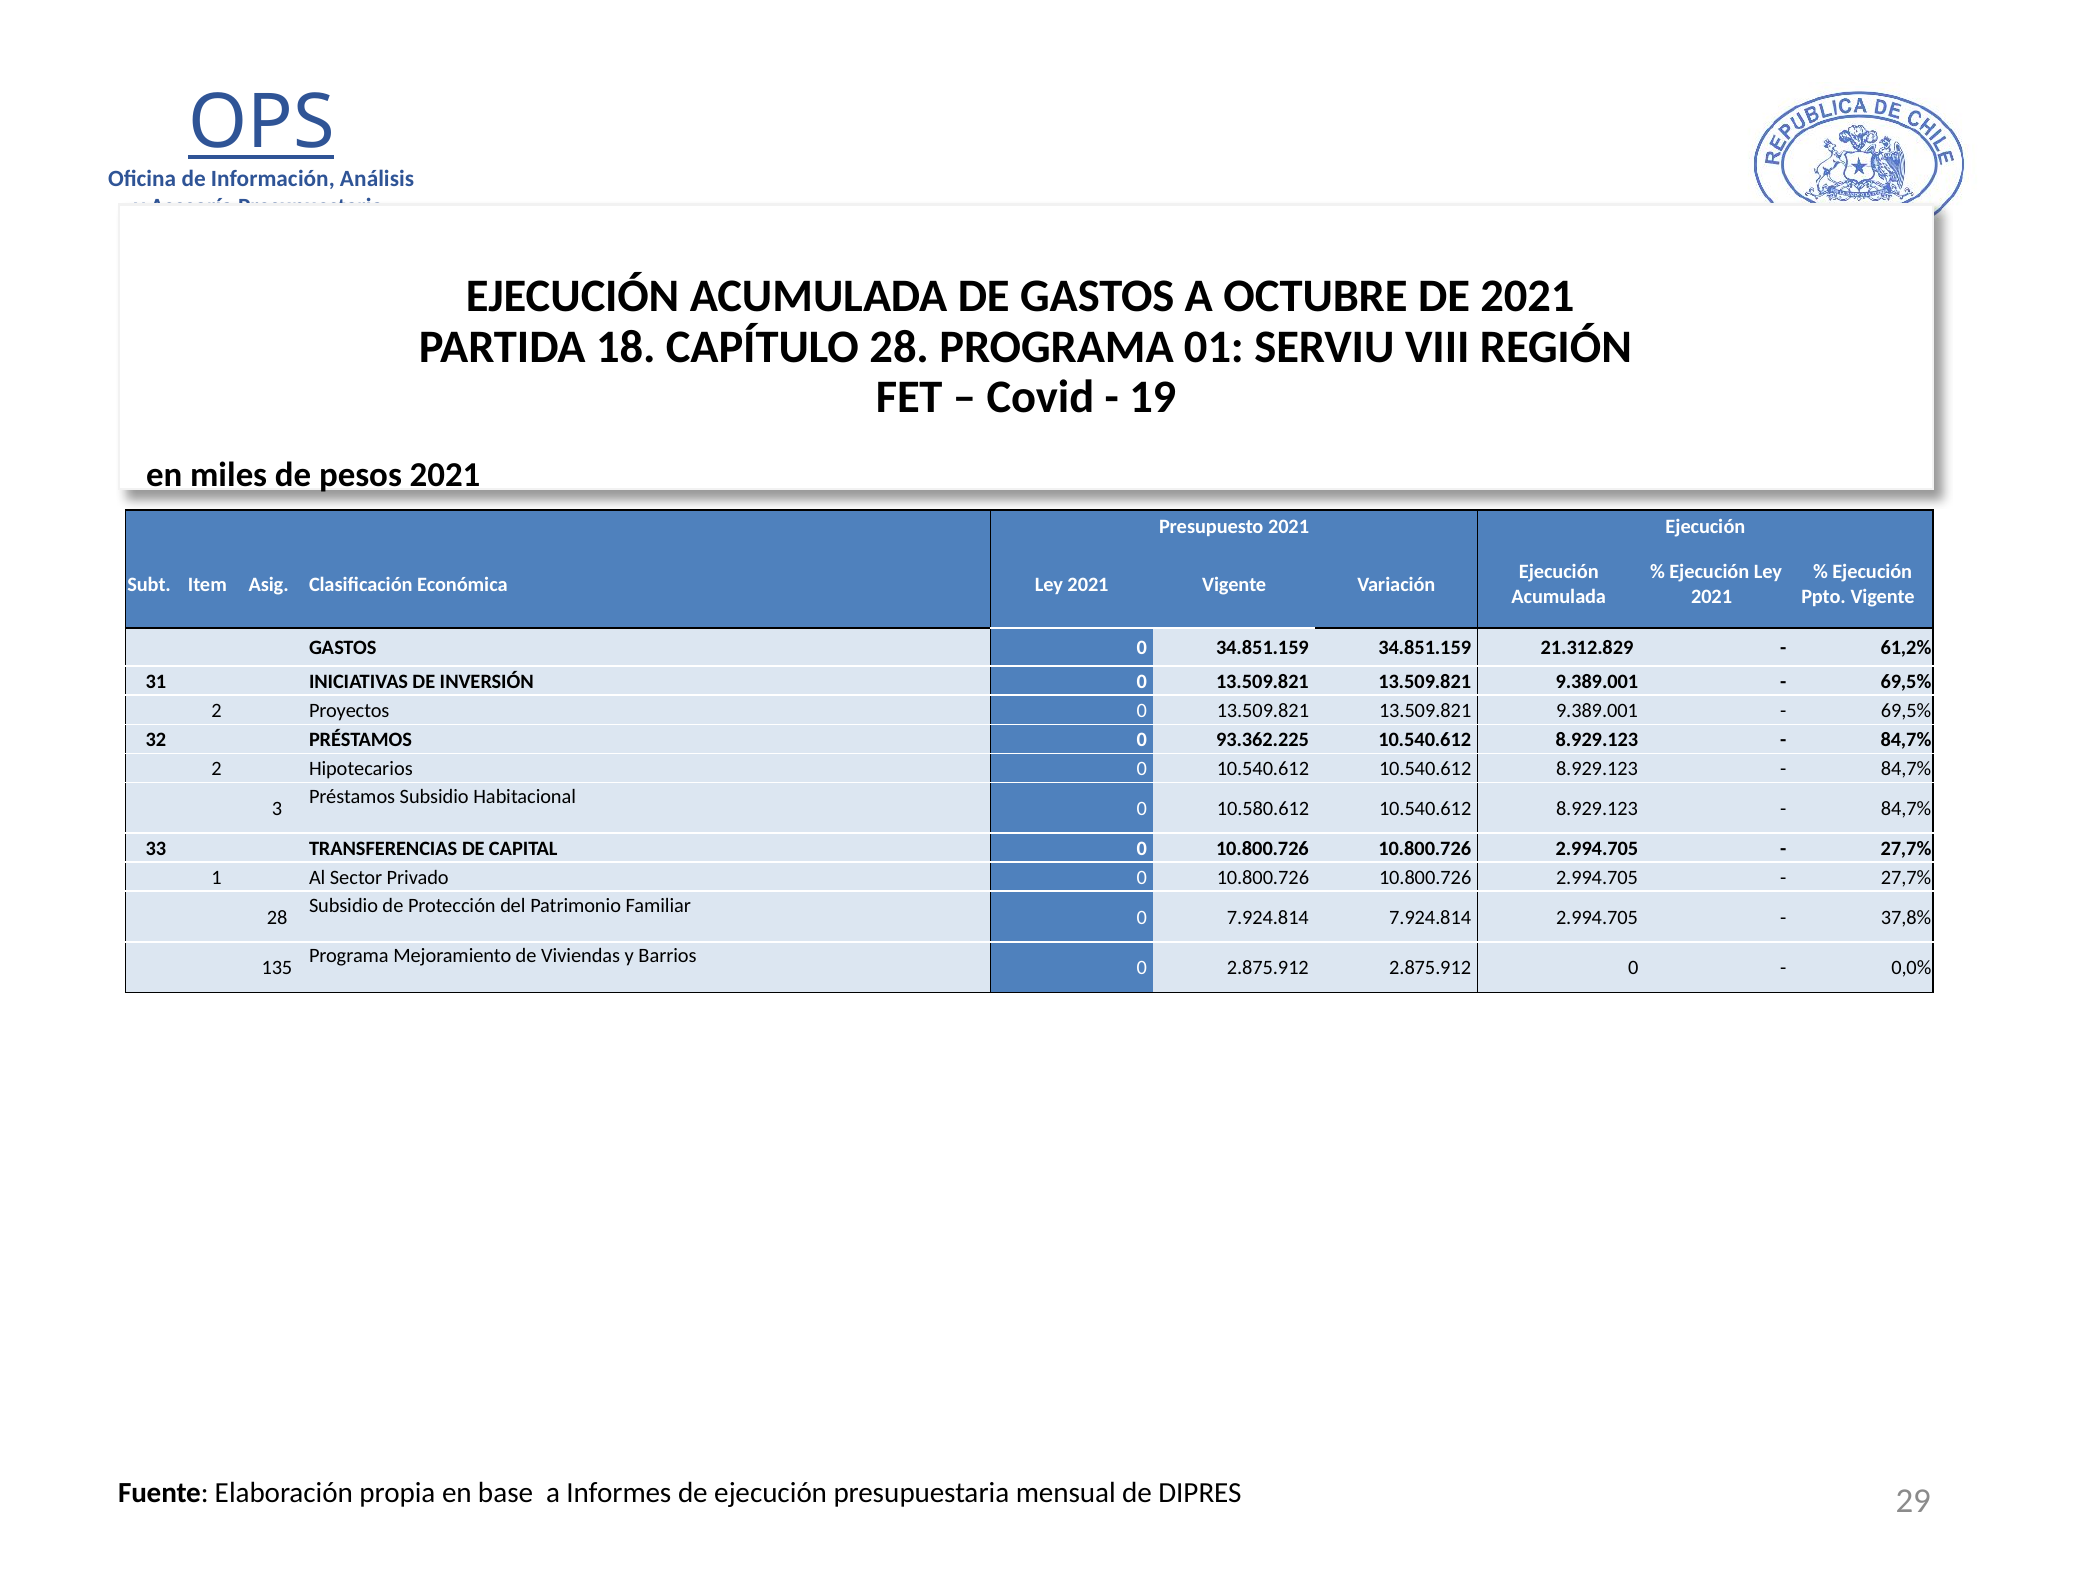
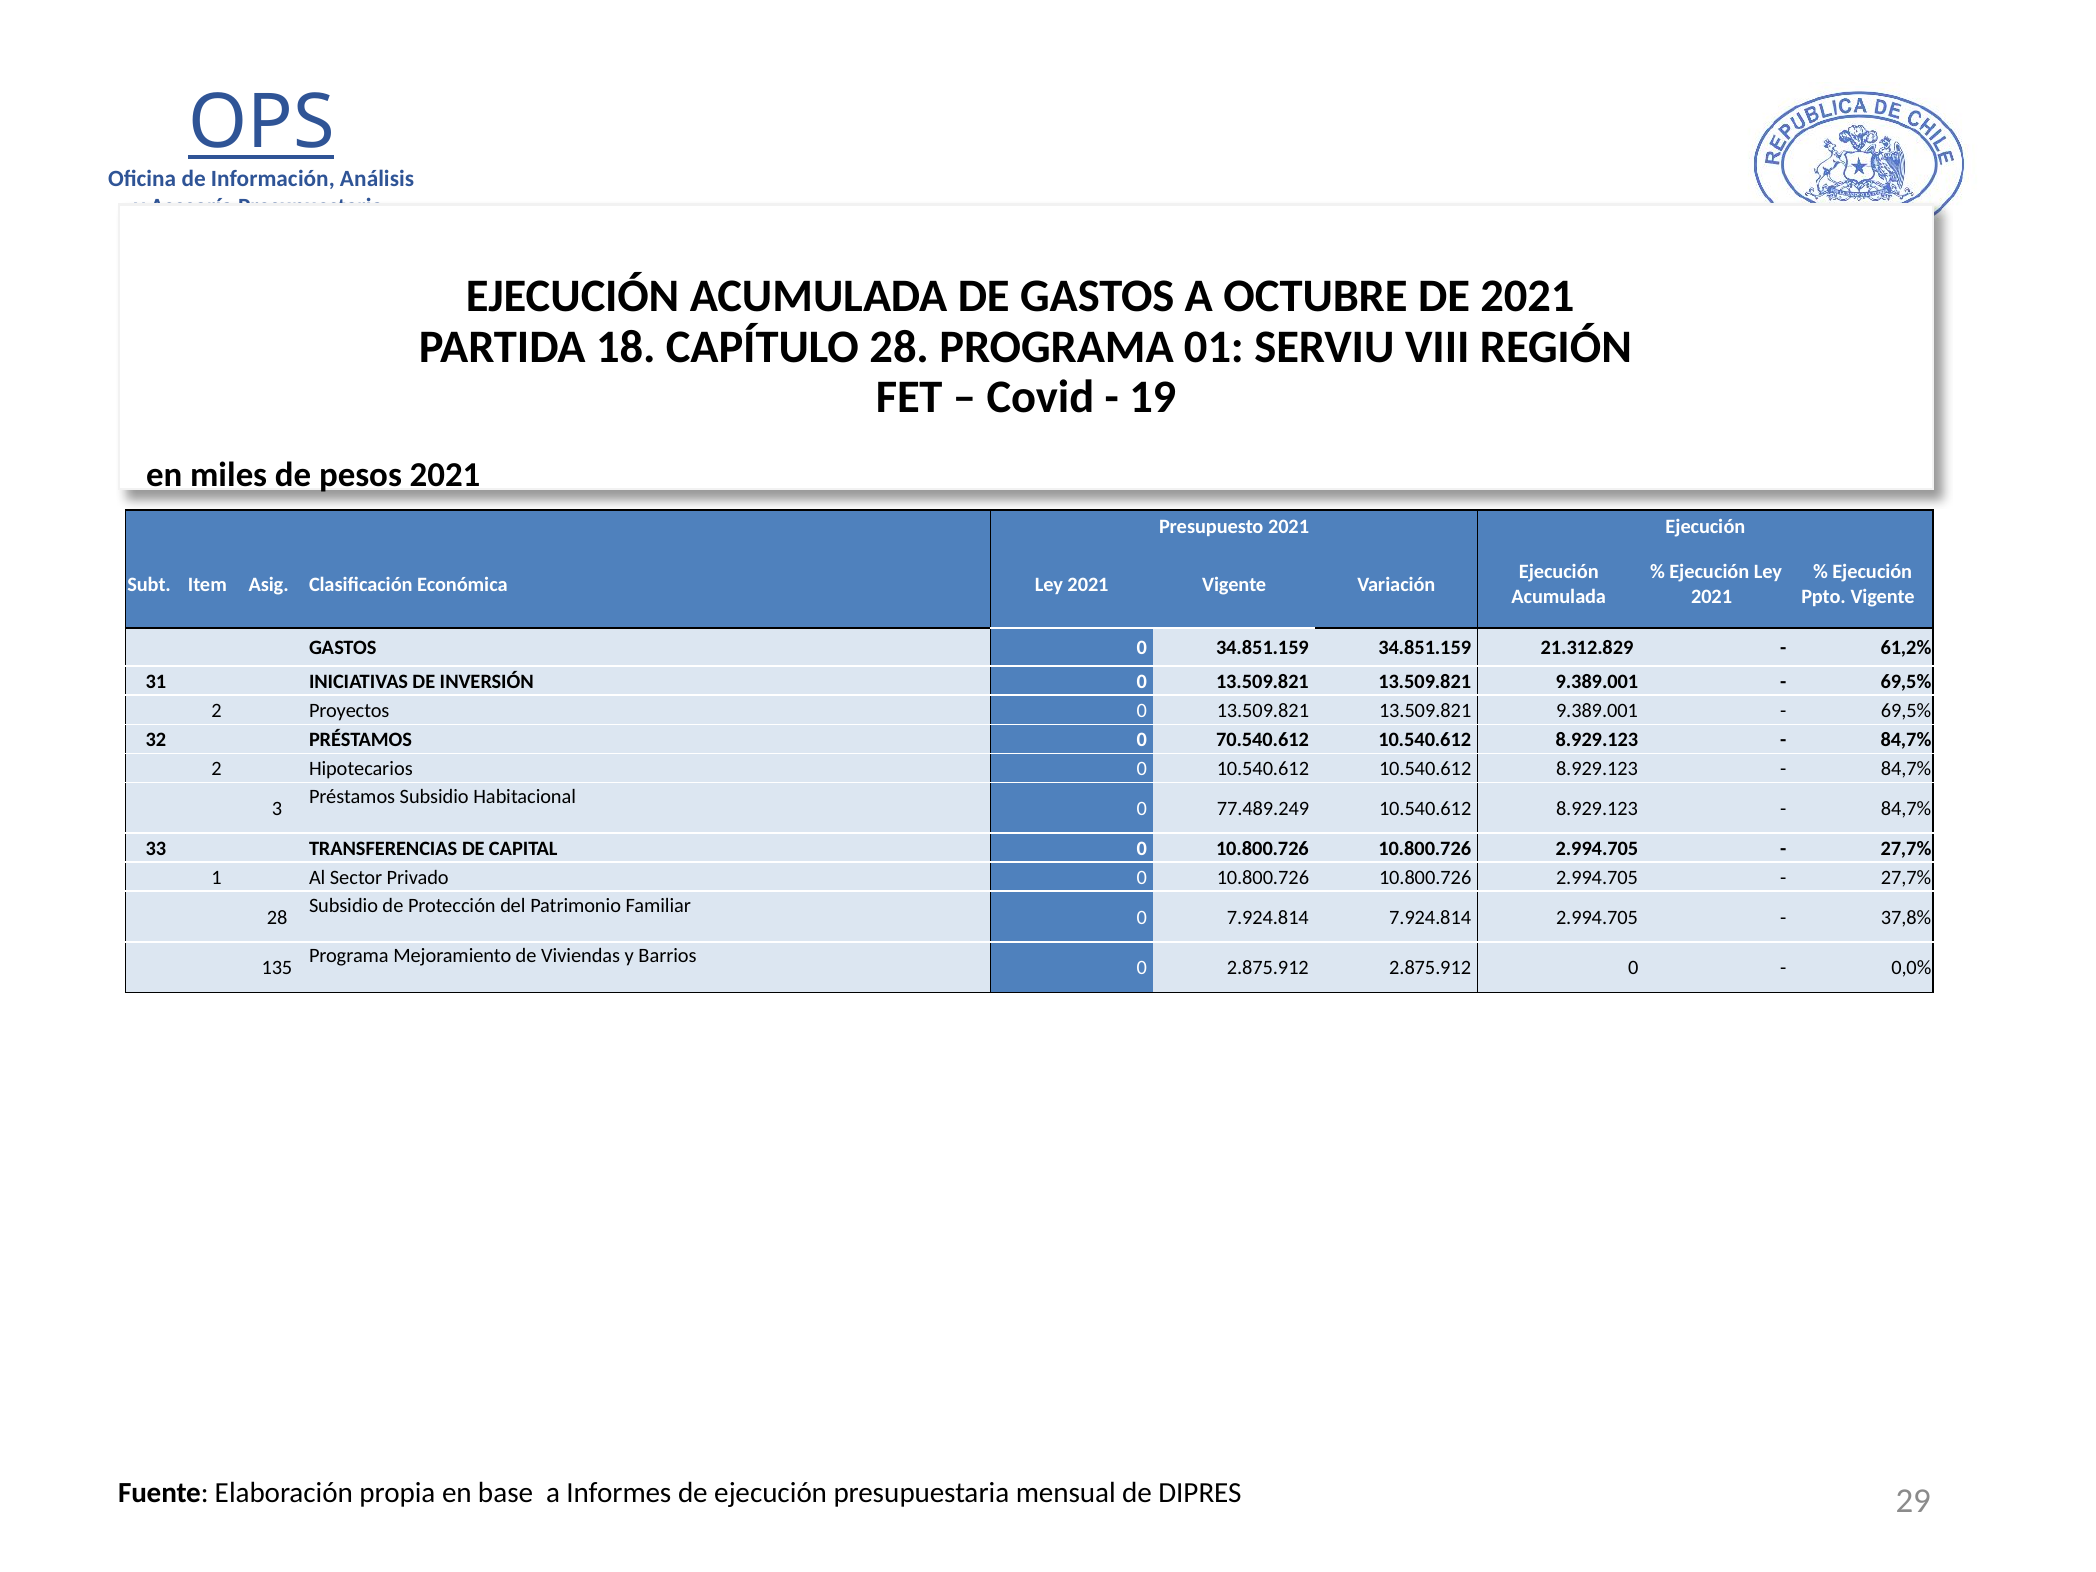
93.362.225: 93.362.225 -> 70.540.612 (1262, 740)
10.580.612: 10.580.612 -> 77.489.249 (1263, 809)
